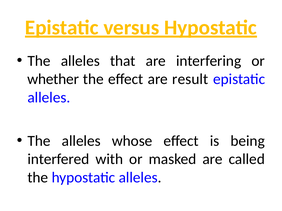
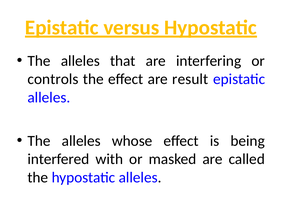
whether: whether -> controls (53, 79)
